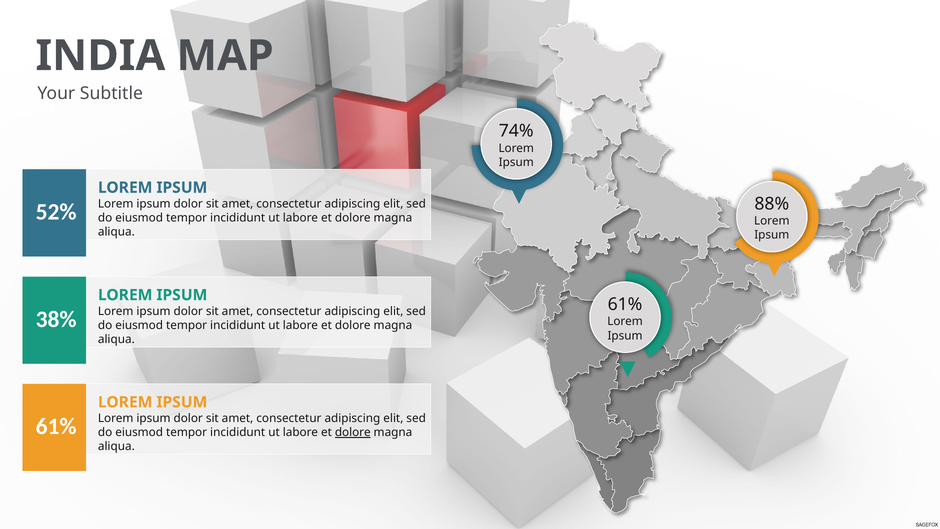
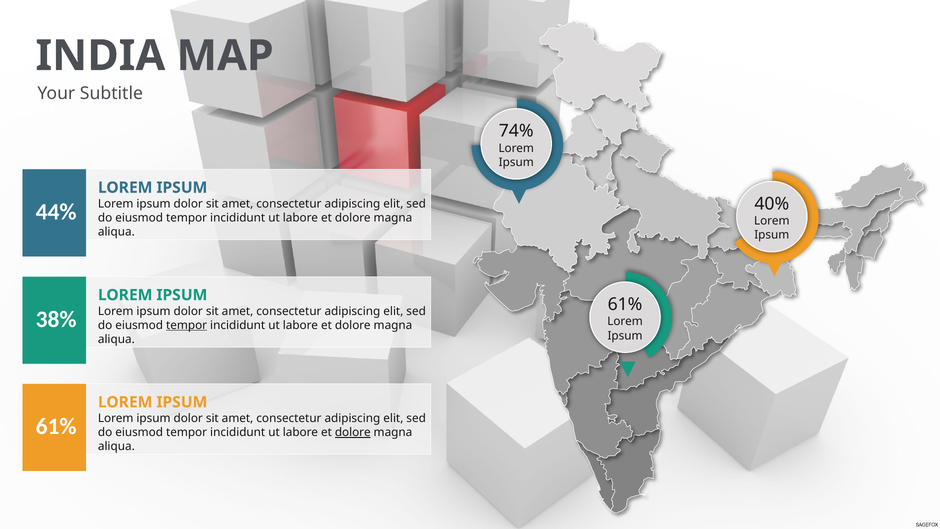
88%: 88% -> 40% (772, 204)
52%: 52% -> 44% (56, 212)
tempor underline: none -> present (187, 325)
